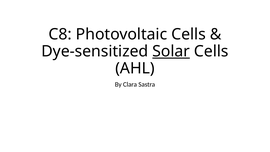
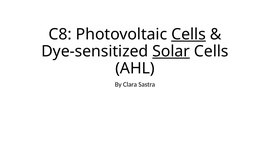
Cells underline: none -> present (189, 34)
